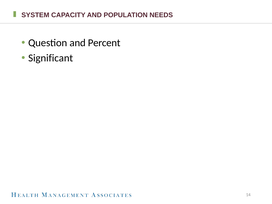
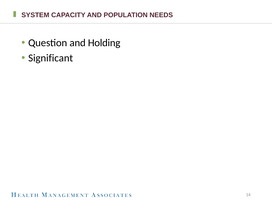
Percent: Percent -> Holding (104, 43)
